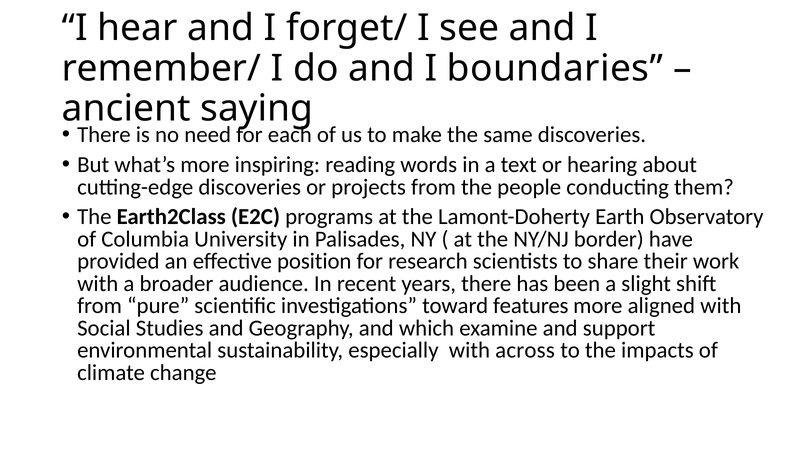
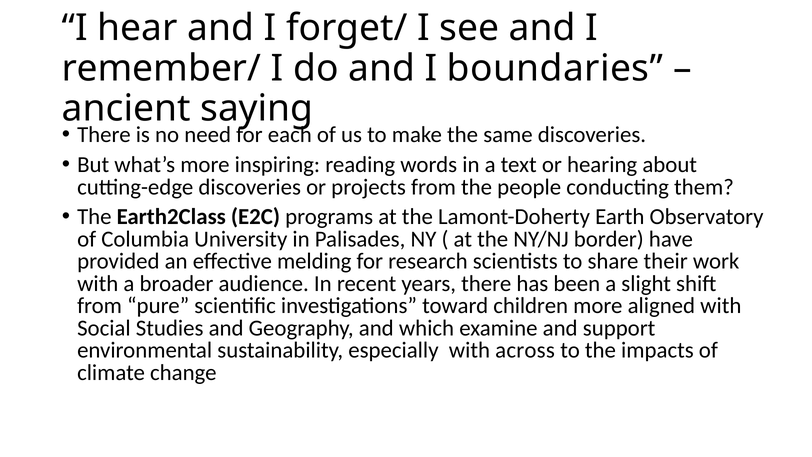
position: position -> melding (314, 261)
features: features -> children (531, 306)
